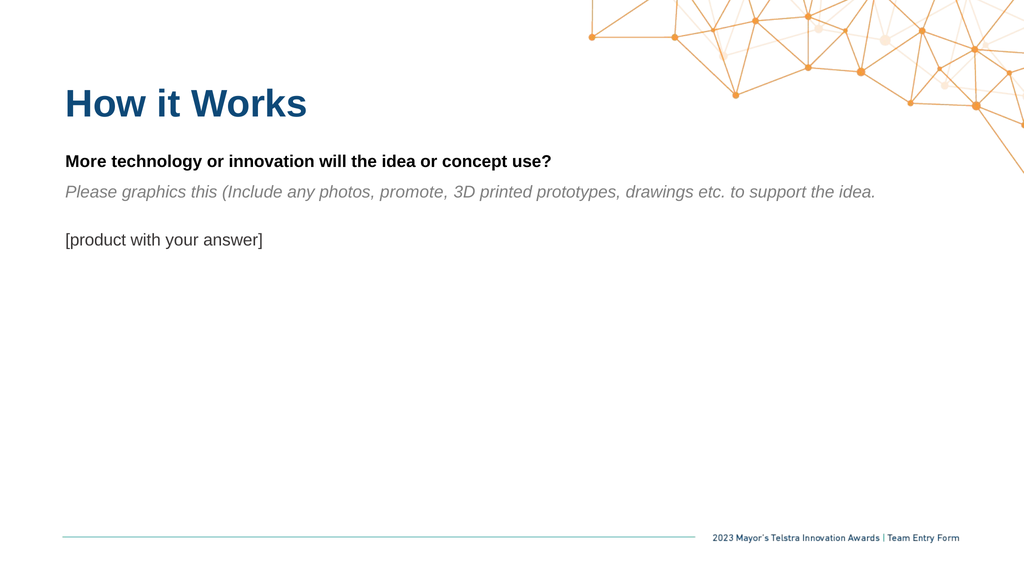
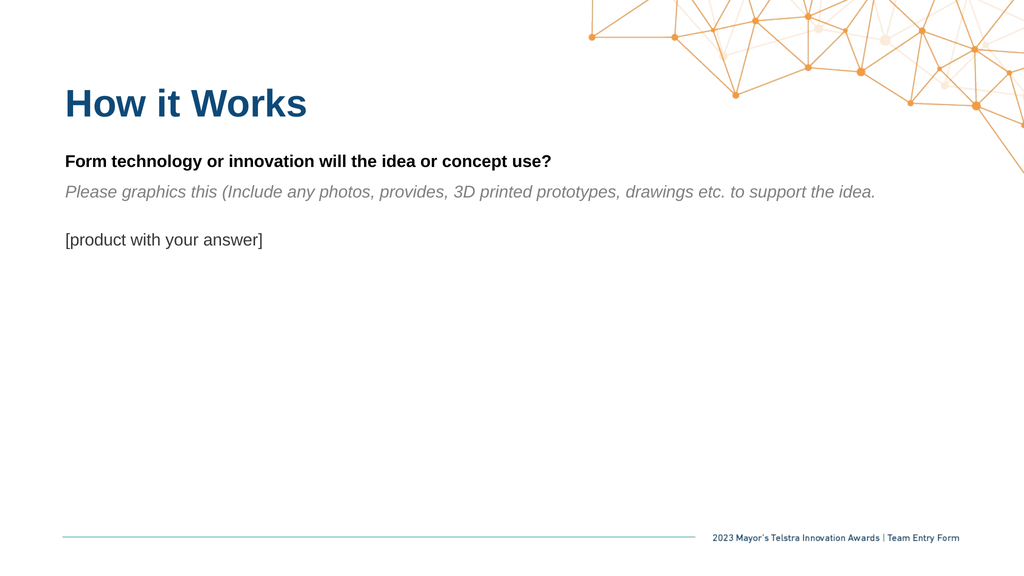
More: More -> Form (86, 162)
promote: promote -> provides (414, 192)
